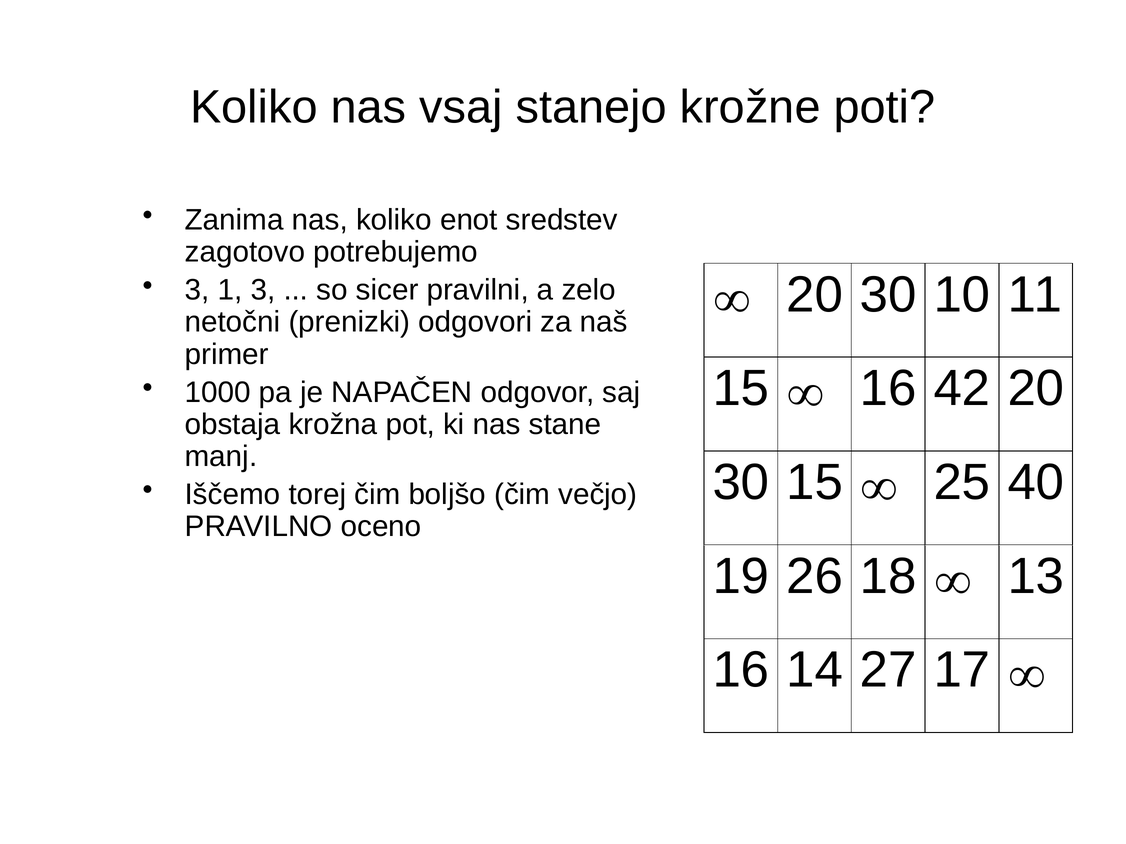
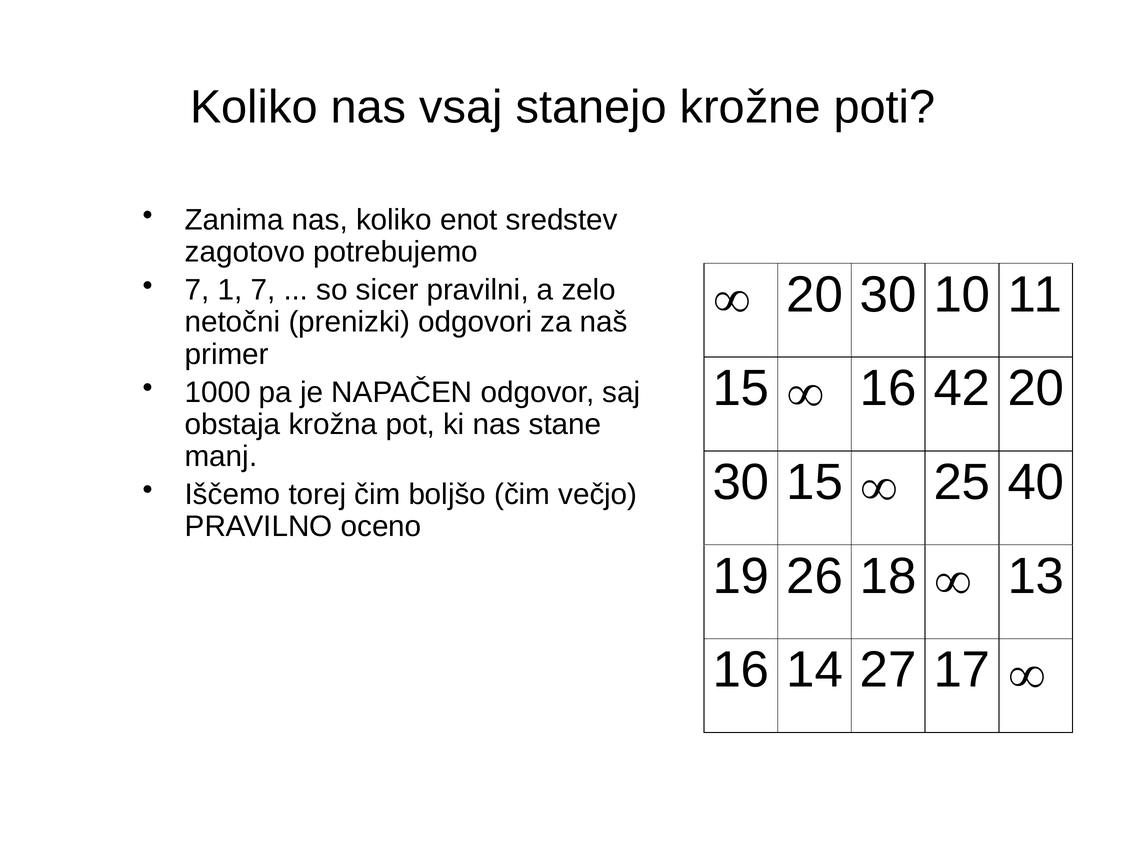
3: 3 -> 7 (197, 290)
1 3: 3 -> 7 (263, 290)
